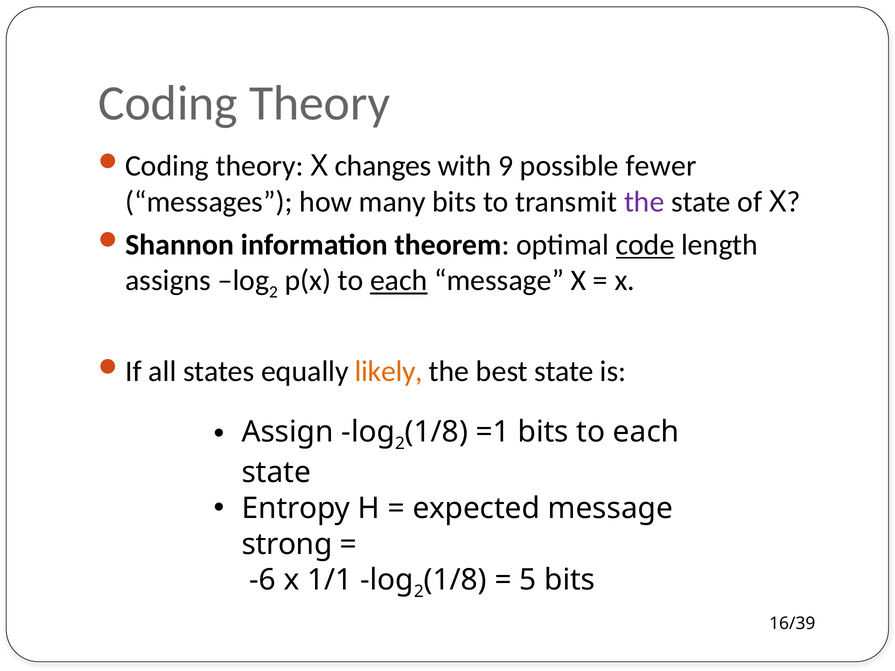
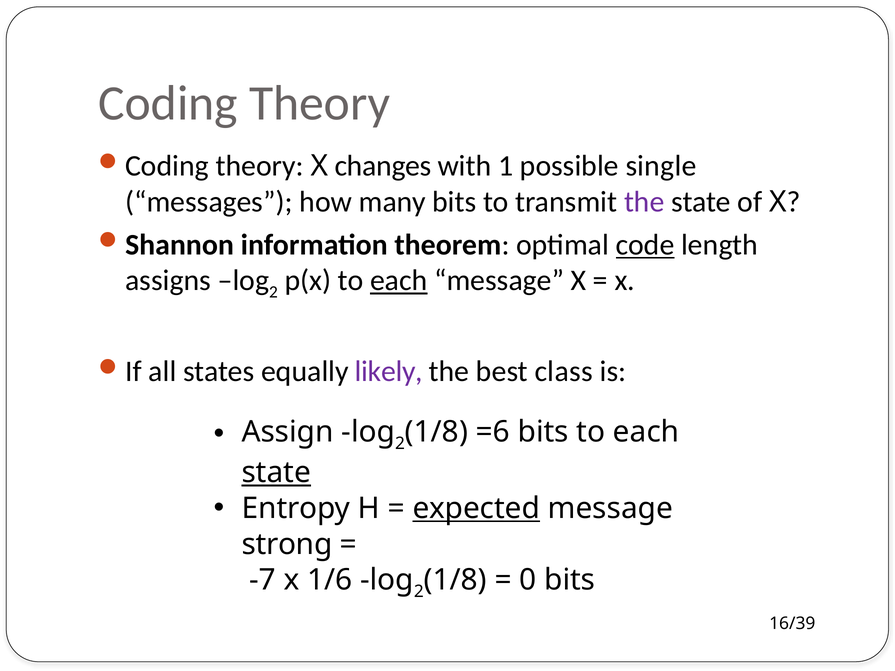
9: 9 -> 1 (506, 166)
fewer: fewer -> single (661, 166)
likely colour: orange -> purple (389, 372)
best state: state -> class (564, 372)
=1: =1 -> =6 (493, 432)
state underline: none -> present (276, 473)
expected underline: none -> present (476, 509)
-6: -6 -> -7 (263, 580)
1/1: 1/1 -> 1/6 (330, 580)
5: 5 -> 0 (528, 580)
